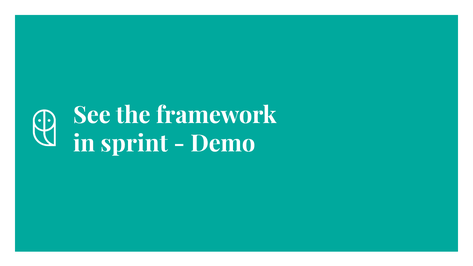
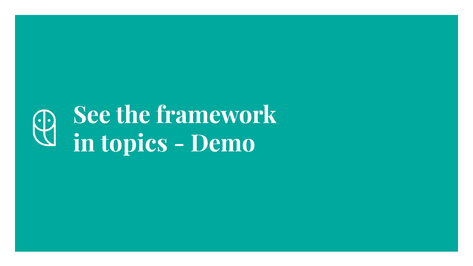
sprint: sprint -> topics (134, 144)
